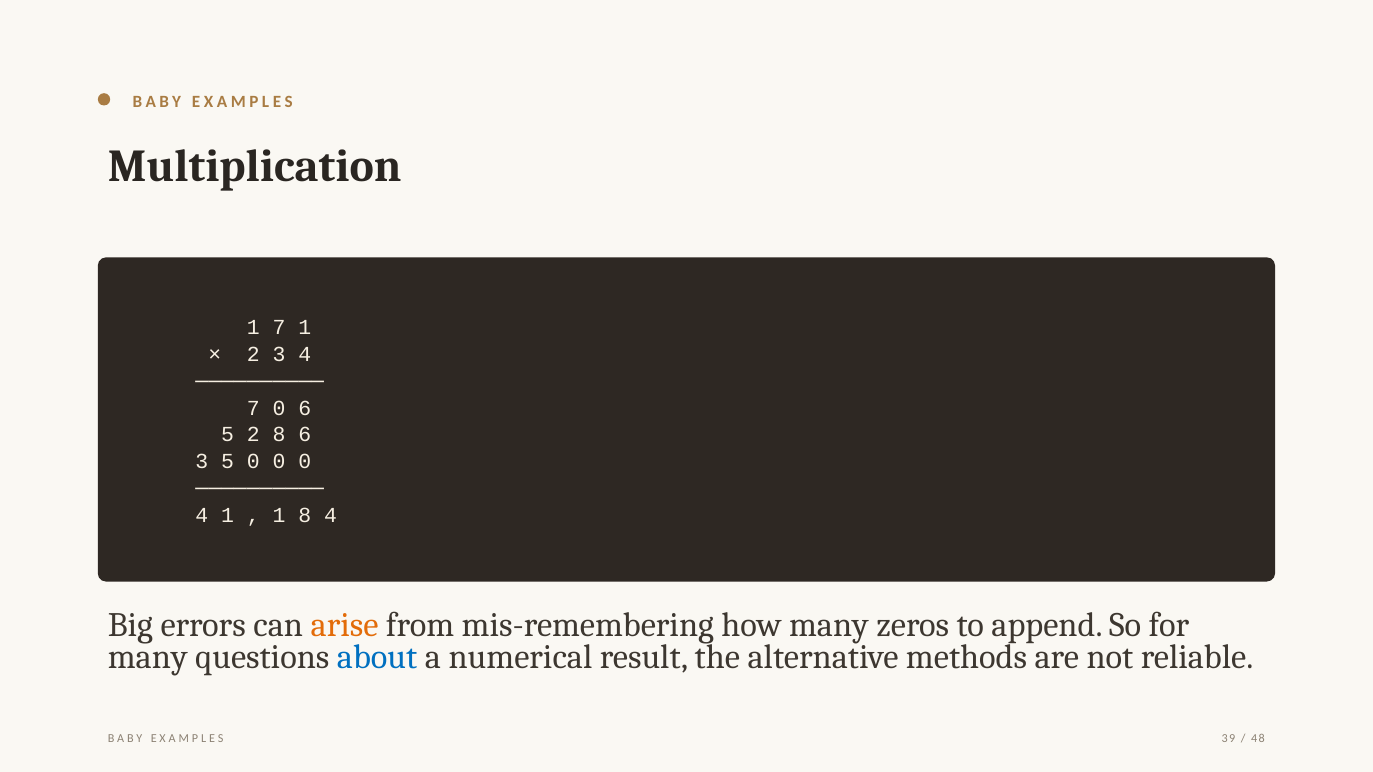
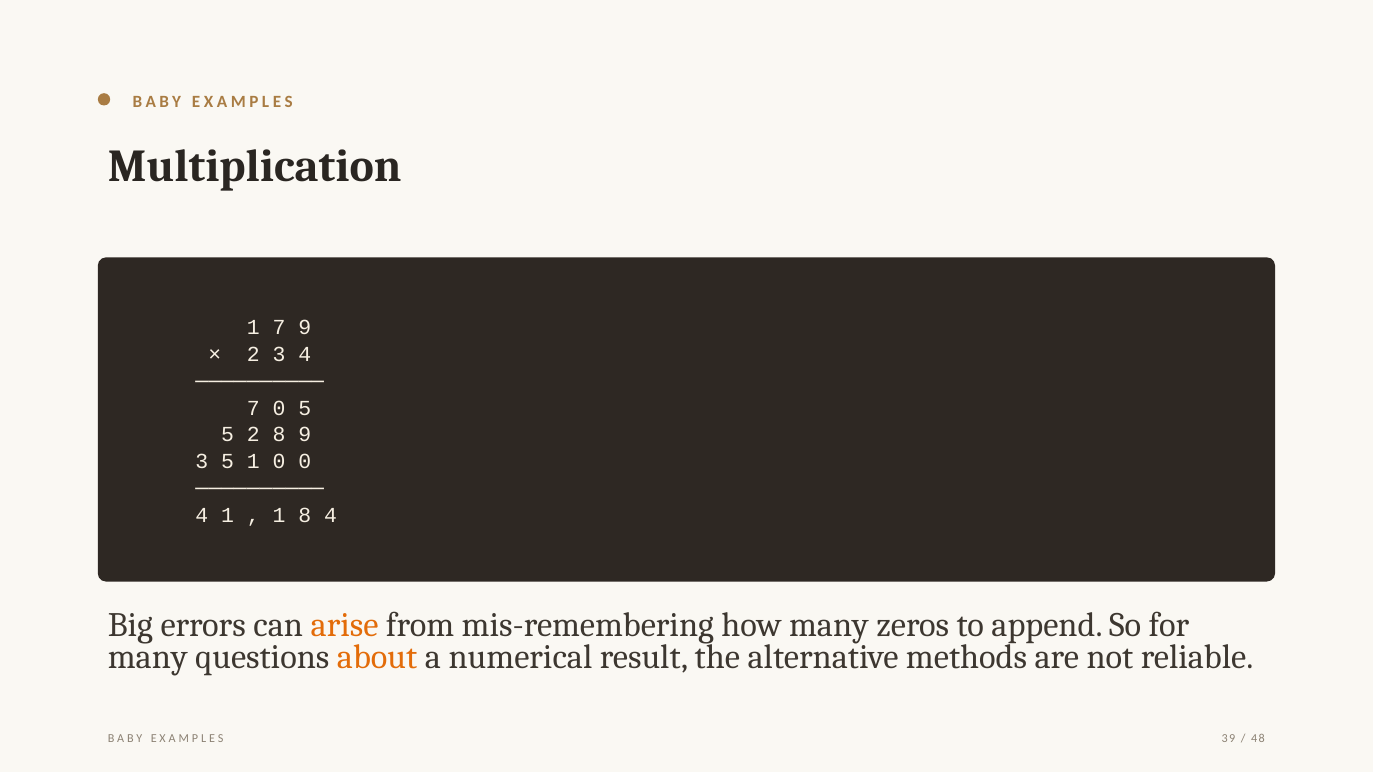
7 1: 1 -> 9 (305, 328)
0 6: 6 -> 5 (305, 408)
8 6: 6 -> 9 (305, 435)
5 0: 0 -> 1 (253, 462)
about colour: blue -> orange (377, 657)
